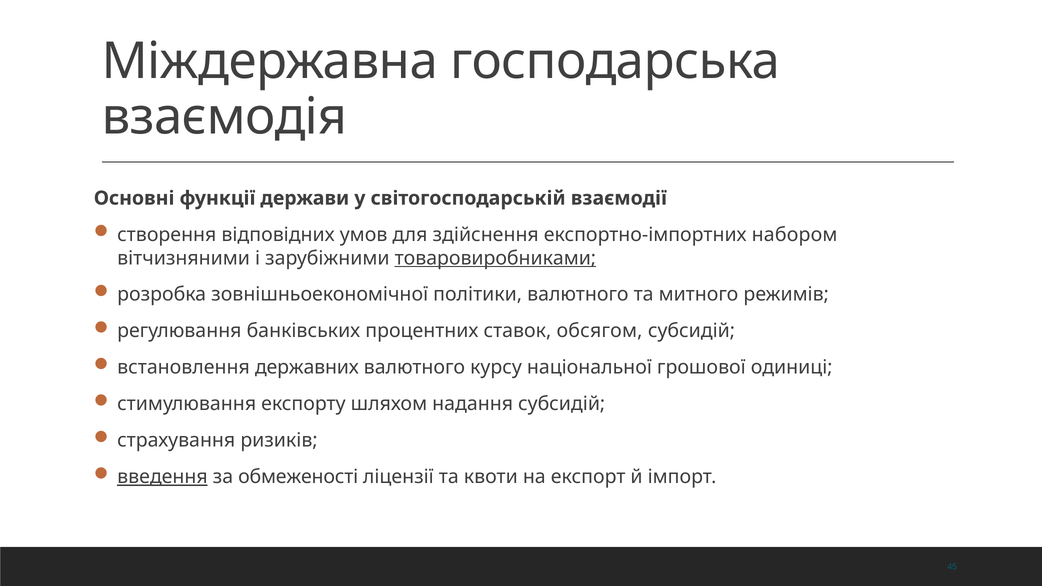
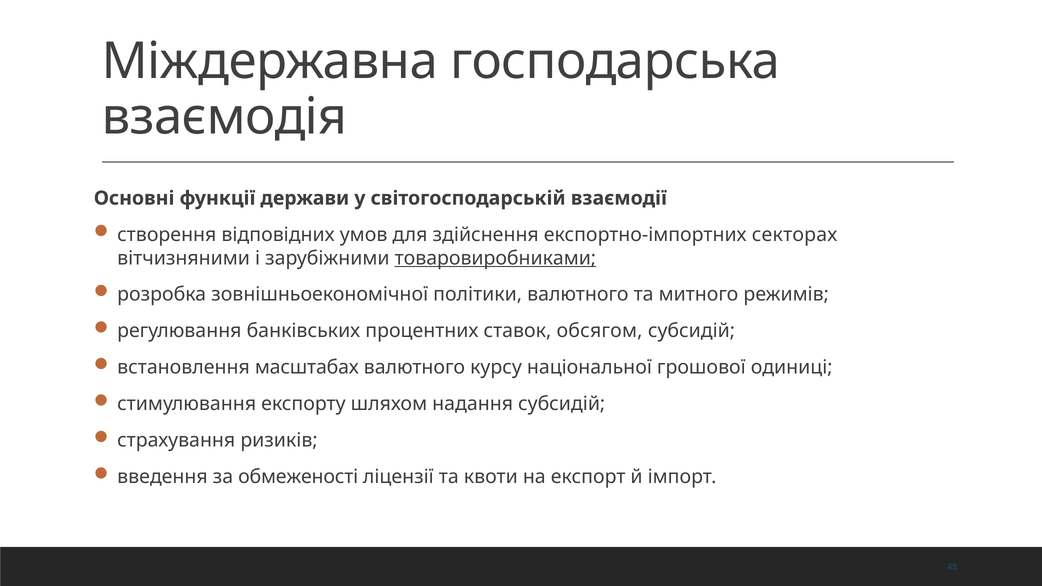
набором: набором -> секторах (795, 235)
державних: державних -> масштабах (307, 368)
введення underline: present -> none (162, 477)
